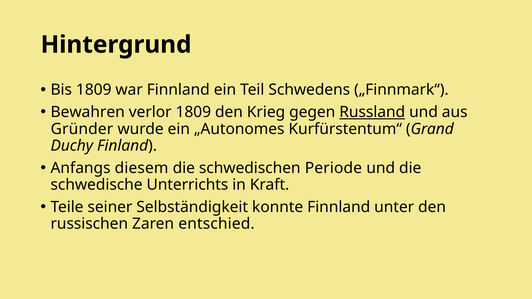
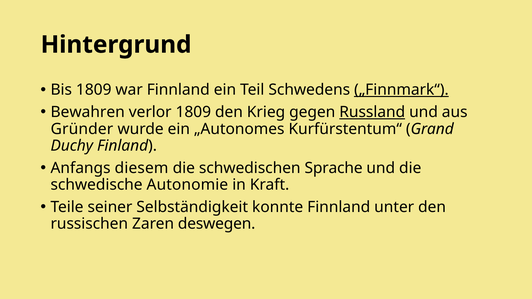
„Finnmark“ underline: none -> present (401, 90)
Periode: Periode -> Sprache (334, 168)
Unterrichts: Unterrichts -> Autonomie (187, 185)
entschied: entschied -> deswegen (217, 224)
